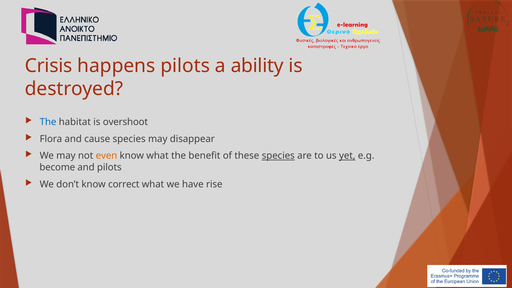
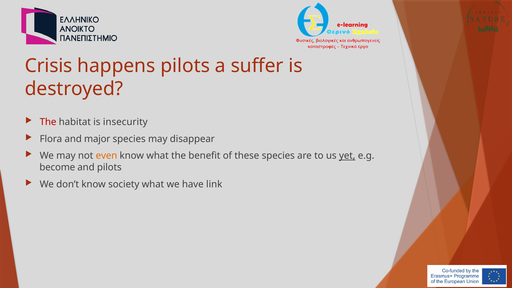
ability: ability -> suffer (257, 66)
The colour: blue -> red (48, 122)
overshoot: overshoot -> insecurity (125, 122)
cause: cause -> major (97, 139)
species underline: present -> none (278, 156)
correct: correct -> society (124, 184)
rise: rise -> link (214, 184)
